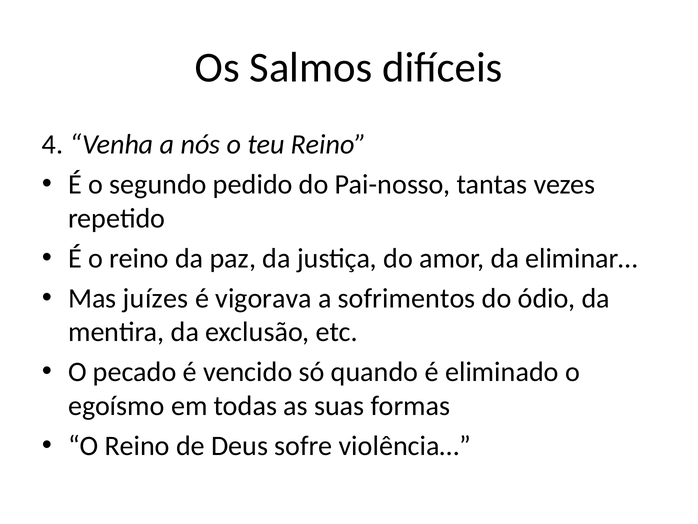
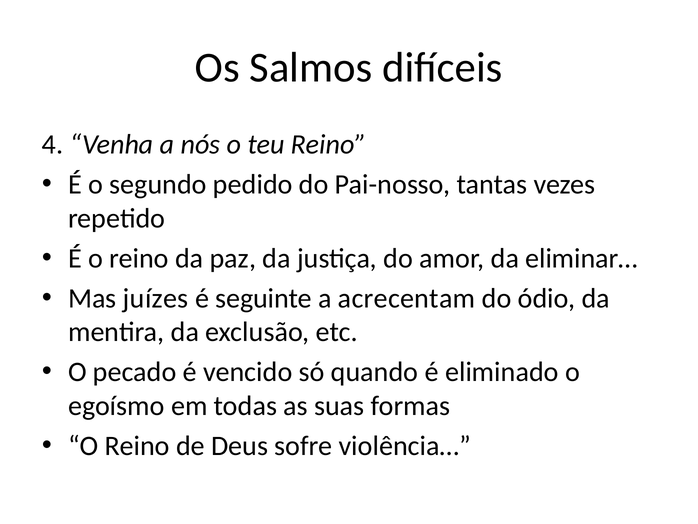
vigorava: vigorava -> seguinte (264, 298)
sofrimentos: sofrimentos -> acrecentam (407, 298)
